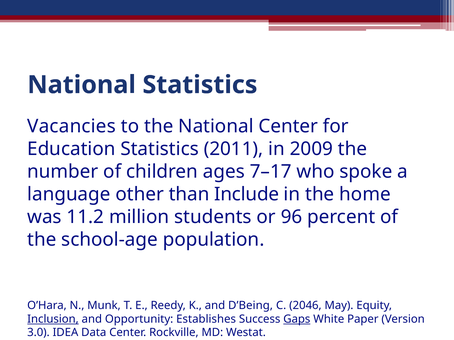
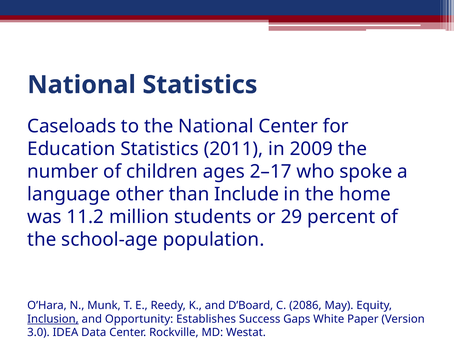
Vacancies: Vacancies -> Caseloads (72, 127)
7–17: 7–17 -> 2–17 (271, 172)
96: 96 -> 29 (292, 217)
D’Being: D’Being -> D’Board (251, 306)
2046: 2046 -> 2086 (305, 306)
Gaps underline: present -> none (297, 319)
